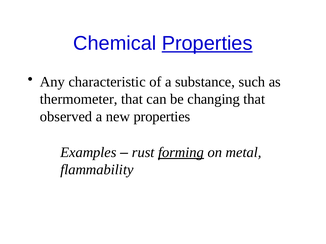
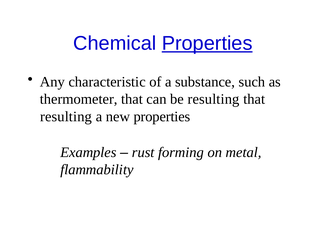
be changing: changing -> resulting (214, 99)
observed: observed -> resulting (66, 117)
forming underline: present -> none (181, 153)
